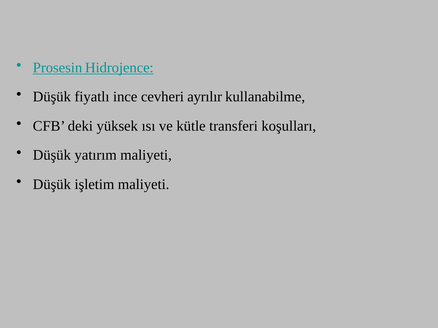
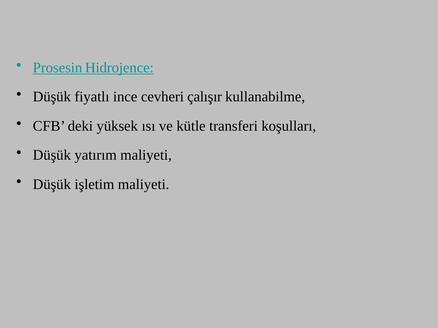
ayrılır: ayrılır -> çalışır (205, 97)
